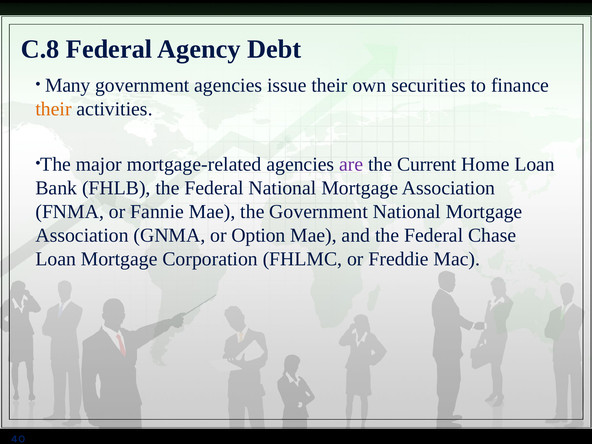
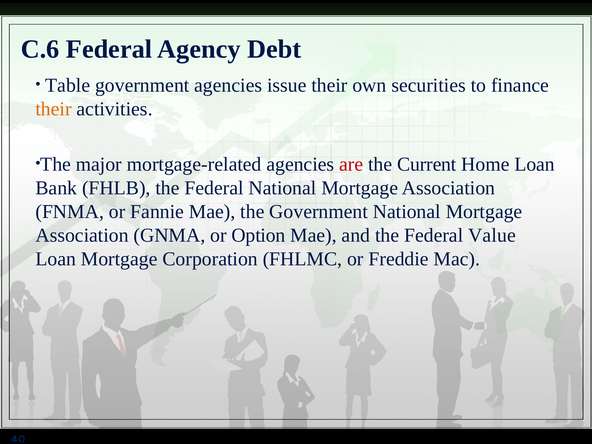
C.8: C.8 -> C.6 (40, 49)
Many: Many -> Table (68, 85)
are colour: purple -> red (351, 164)
Chase: Chase -> Value (492, 235)
